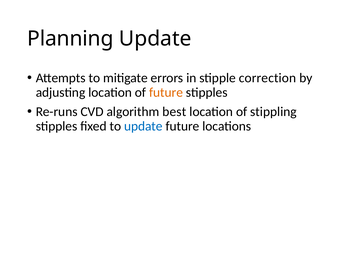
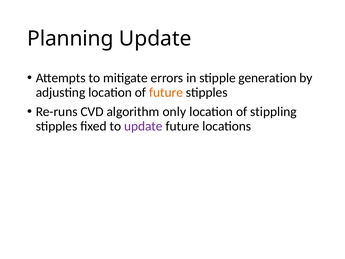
correction: correction -> generation (268, 78)
best: best -> only (174, 112)
update colour: blue -> purple (143, 126)
